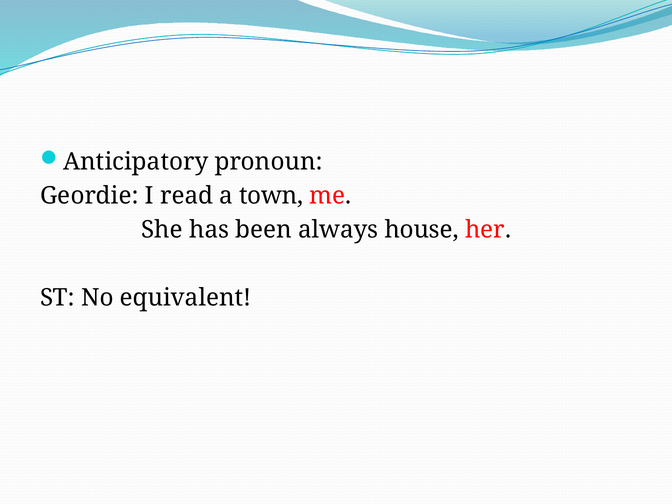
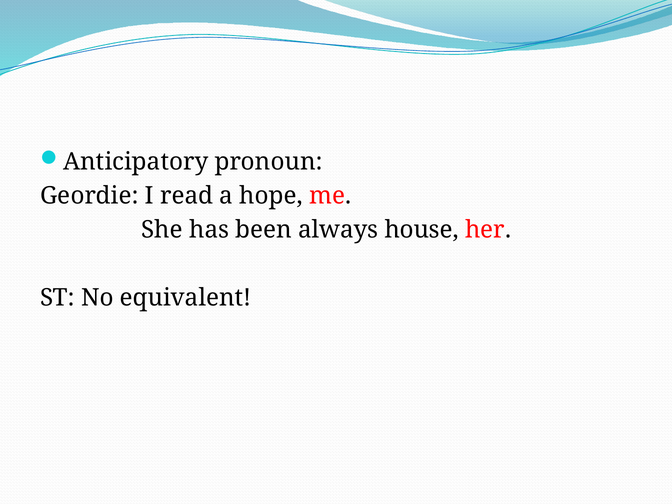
town: town -> hope (271, 196)
